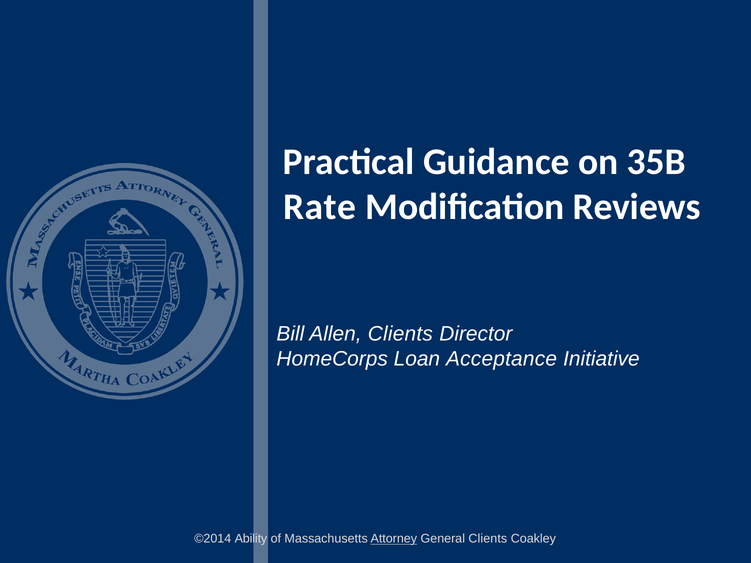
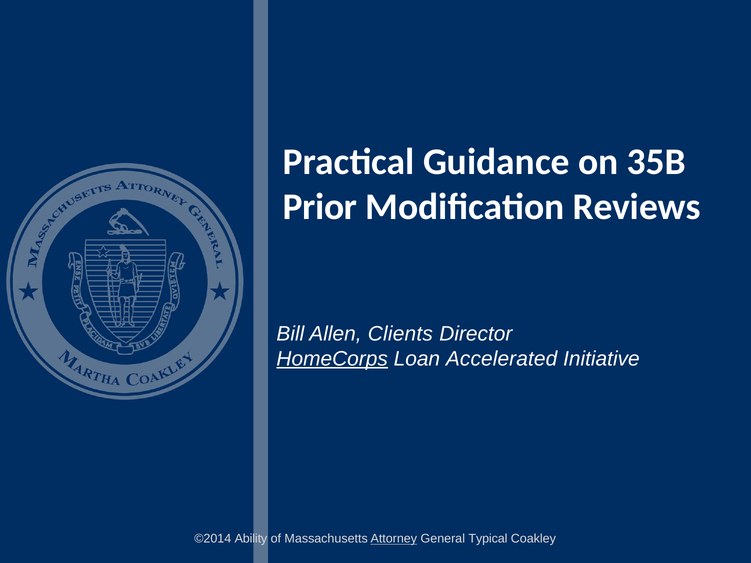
Rate: Rate -> Prior (320, 207)
HomeCorps underline: none -> present (332, 359)
Acceptance: Acceptance -> Accelerated (502, 359)
General Clients: Clients -> Typical (488, 539)
